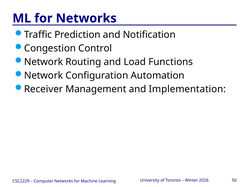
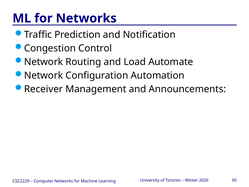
Functions: Functions -> Automate (171, 62)
Implementation: Implementation -> Announcements (187, 89)
